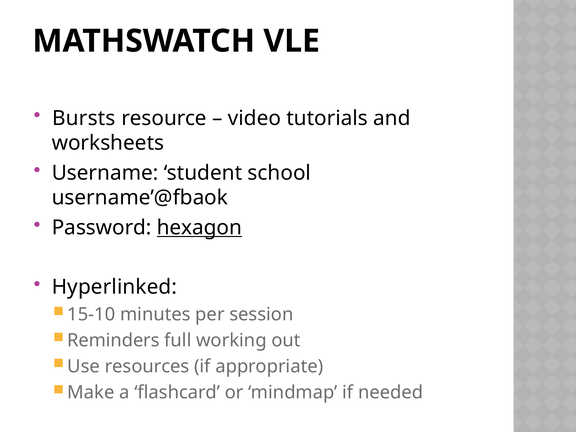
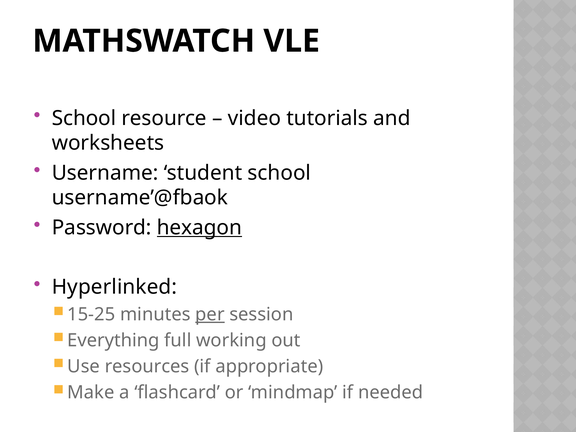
Bursts: Bursts -> School (84, 118)
15-10: 15-10 -> 15-25 (91, 314)
per underline: none -> present (210, 314)
Reminders: Reminders -> Everything (113, 340)
